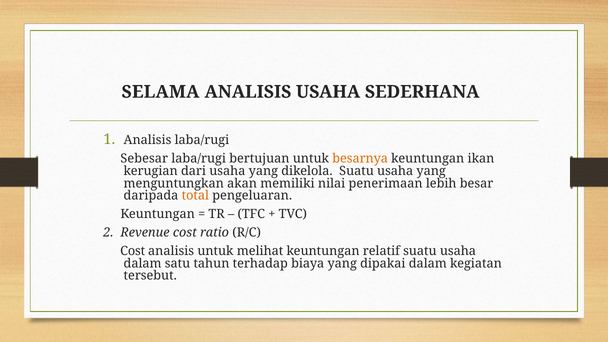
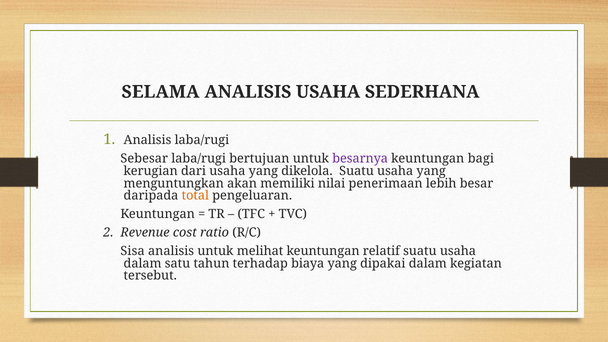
besarnya colour: orange -> purple (360, 159)
ikan: ikan -> bagi (481, 159)
Cost: Cost -> Sisa (133, 251)
